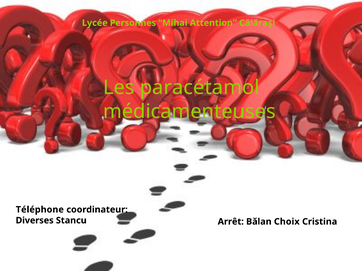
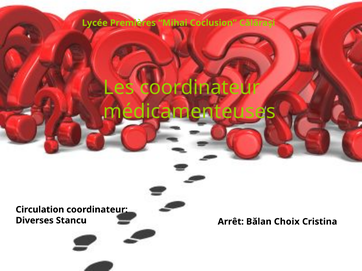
Personnes: Personnes -> Premières (133, 23)
Attention: Attention -> Coclusion (213, 23)
Les paracétamol: paracétamol -> coordinateur (200, 88)
Téléphone: Téléphone -> Circulation (40, 210)
